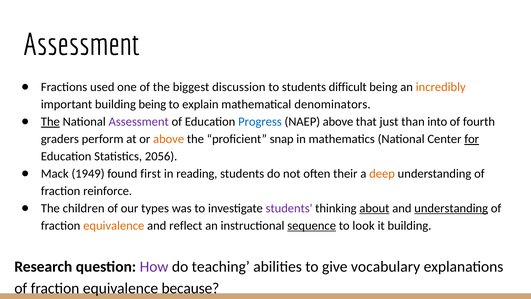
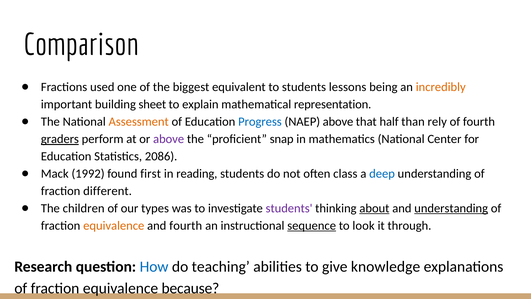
Assessment: Assessment -> Comparison (81, 45)
discussion: discussion -> equivalent (239, 87)
difficult: difficult -> lessons (348, 87)
building being: being -> sheet (152, 104)
denominators: denominators -> representation (333, 104)
The underline: present -> none (50, 122)
Assessment colour: purple -> orange (139, 122)
just: just -> half (389, 122)
into: into -> rely (437, 122)
graders underline: none -> present (60, 139)
above colour: orange -> purple (169, 139)
for underline: present -> none (472, 139)
2056: 2056 -> 2086 (161, 156)
1949: 1949 -> 1992 (88, 174)
their: their -> class (345, 174)
deep colour: orange -> blue (382, 174)
reinforce: reinforce -> different (108, 191)
and reflect: reflect -> fourth (186, 225)
it building: building -> through (409, 225)
How colour: purple -> blue (154, 267)
vocabulary: vocabulary -> knowledge (386, 267)
